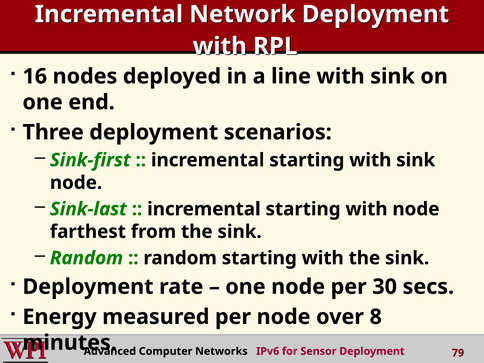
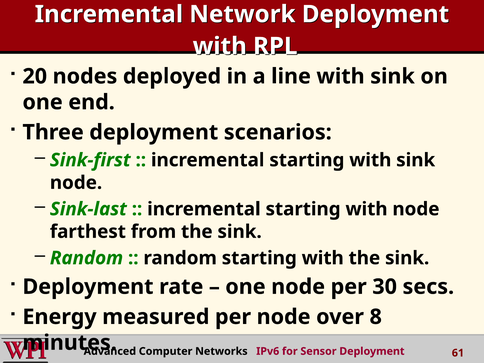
16: 16 -> 20 (35, 76)
79: 79 -> 61 (458, 353)
